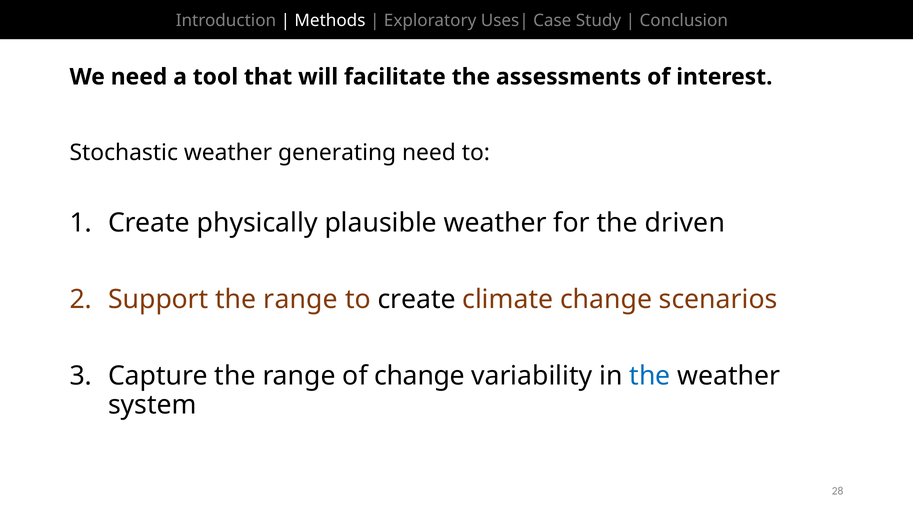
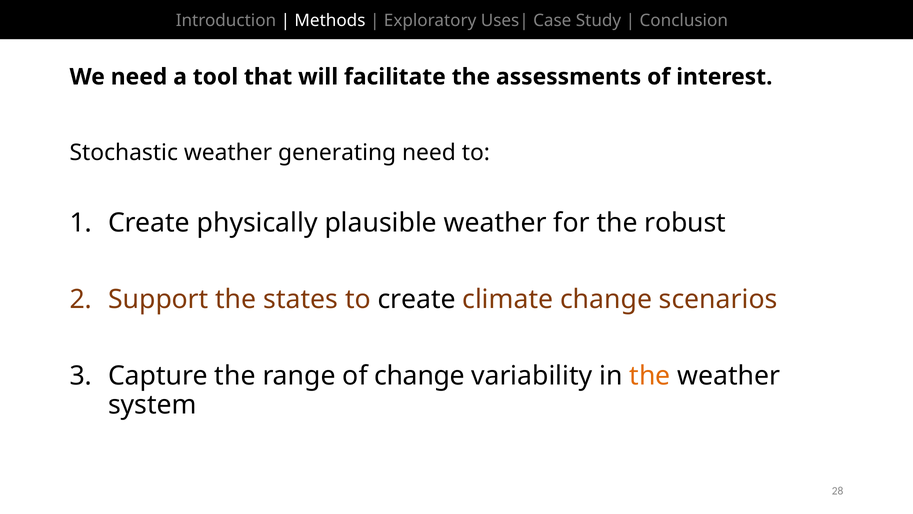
driven: driven -> robust (685, 223)
Support the range: range -> states (301, 299)
the colour: blue -> orange (650, 376)
